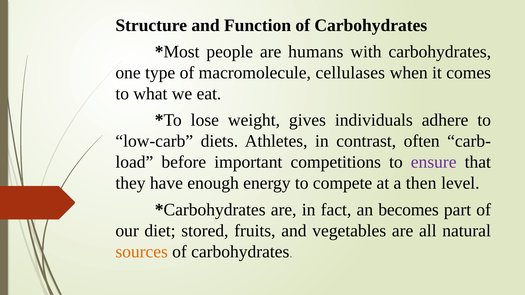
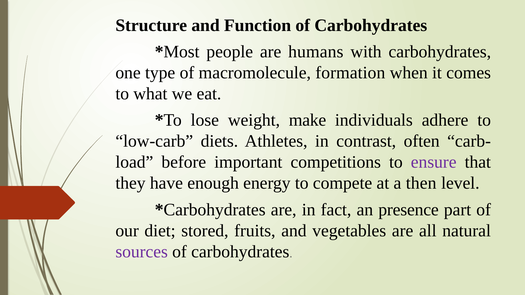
cellulases: cellulases -> formation (350, 73)
gives: gives -> make (308, 120)
becomes: becomes -> presence (409, 210)
sources colour: orange -> purple (142, 252)
